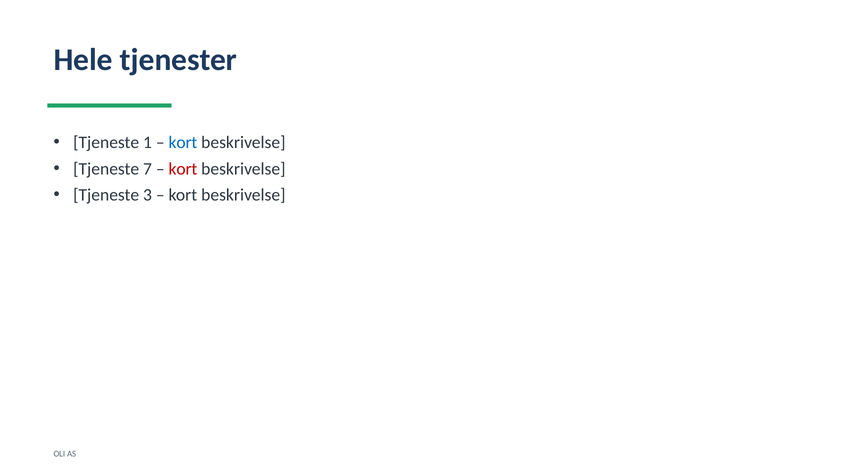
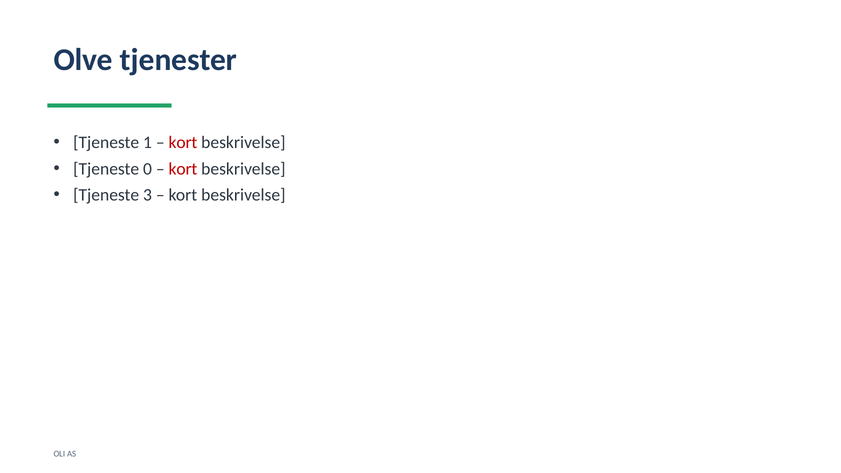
Hele: Hele -> Olve (83, 60)
kort colour: blue -> red (183, 142)
7: 7 -> 0 (147, 169)
